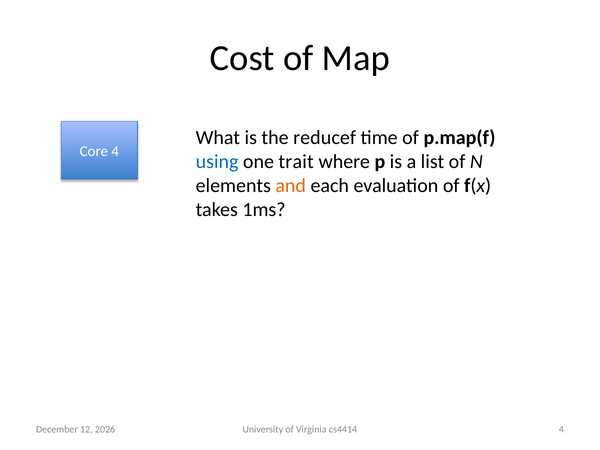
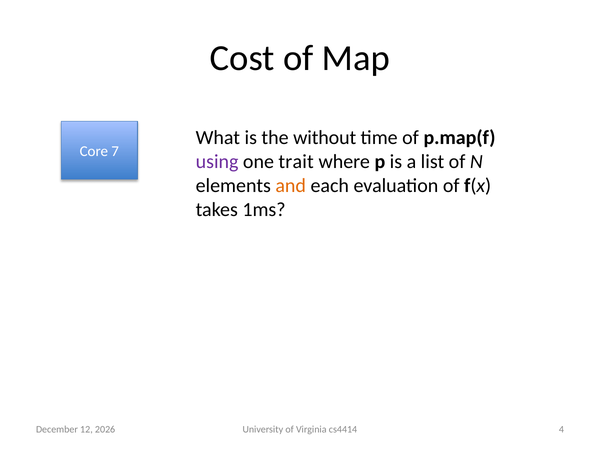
reducef: reducef -> without (325, 138)
Core 4: 4 -> 7 (115, 151)
using colour: blue -> purple (217, 162)
